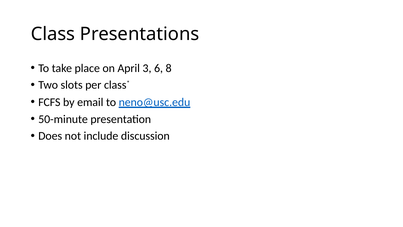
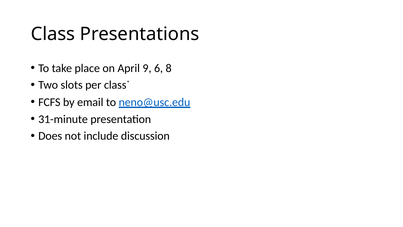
3: 3 -> 9 (147, 68)
50-minute: 50-minute -> 31-minute (63, 119)
